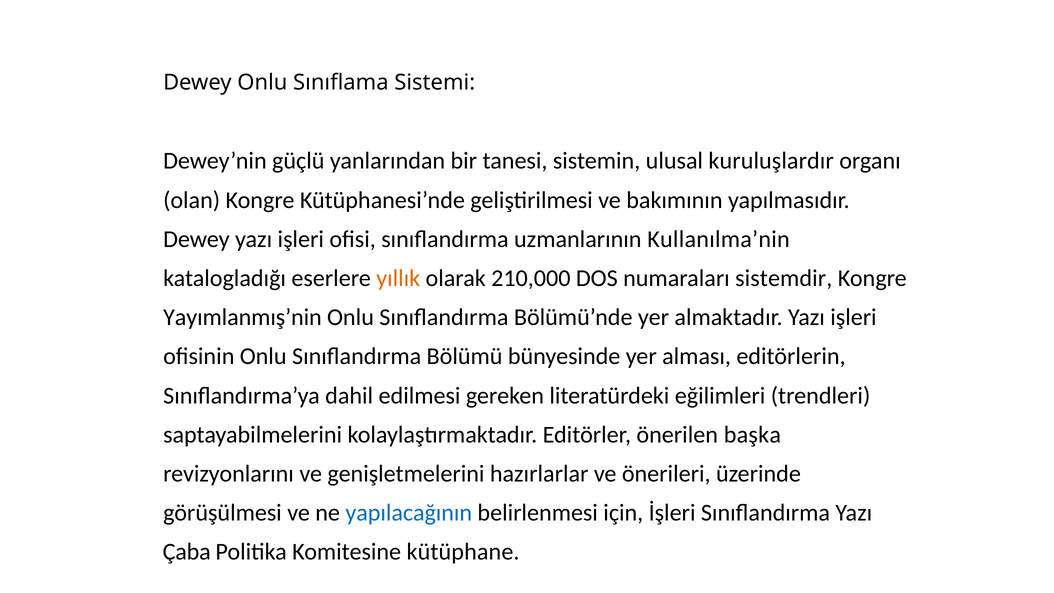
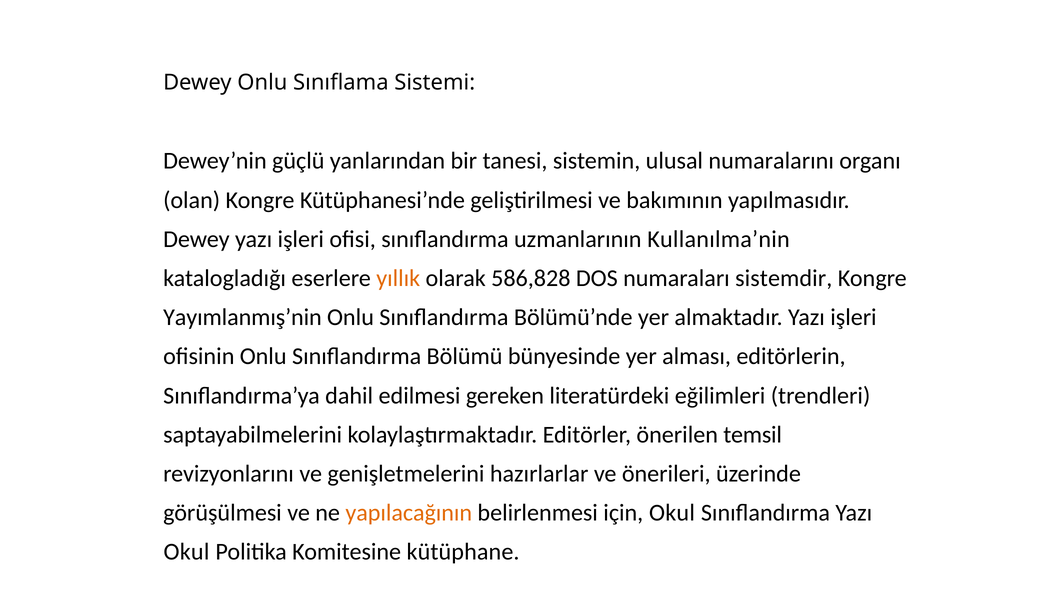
kuruluşlardır: kuruluşlardır -> numaralarını (771, 161)
210,000: 210,000 -> 586,828 (531, 278)
başka: başka -> temsil (753, 435)
yapılacağının colour: blue -> orange (409, 513)
için İşleri: İşleri -> Okul (672, 513)
Çaba: Çaba -> Okul (186, 552)
